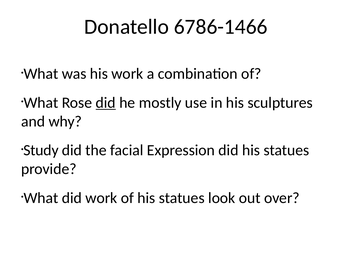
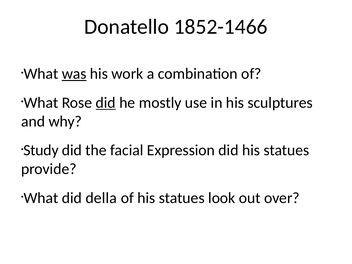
6786-1466: 6786-1466 -> 1852-1466 (221, 27)
was underline: none -> present (74, 74)
did work: work -> della (101, 198)
